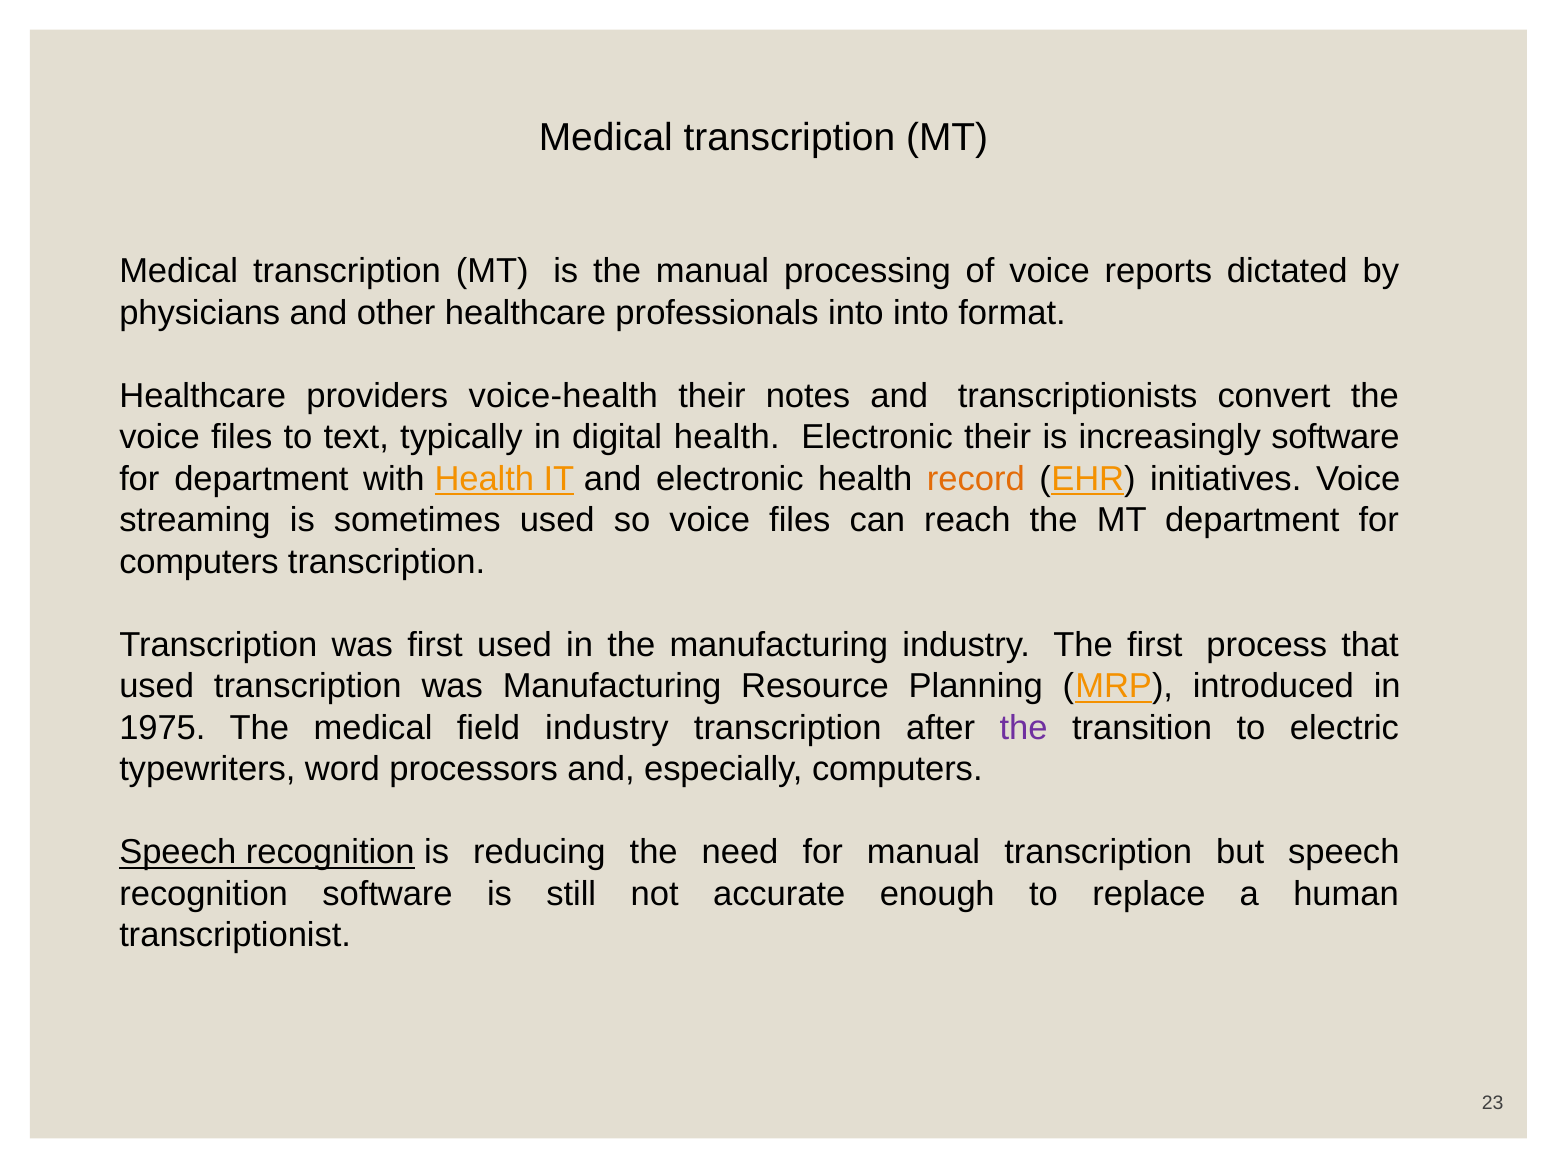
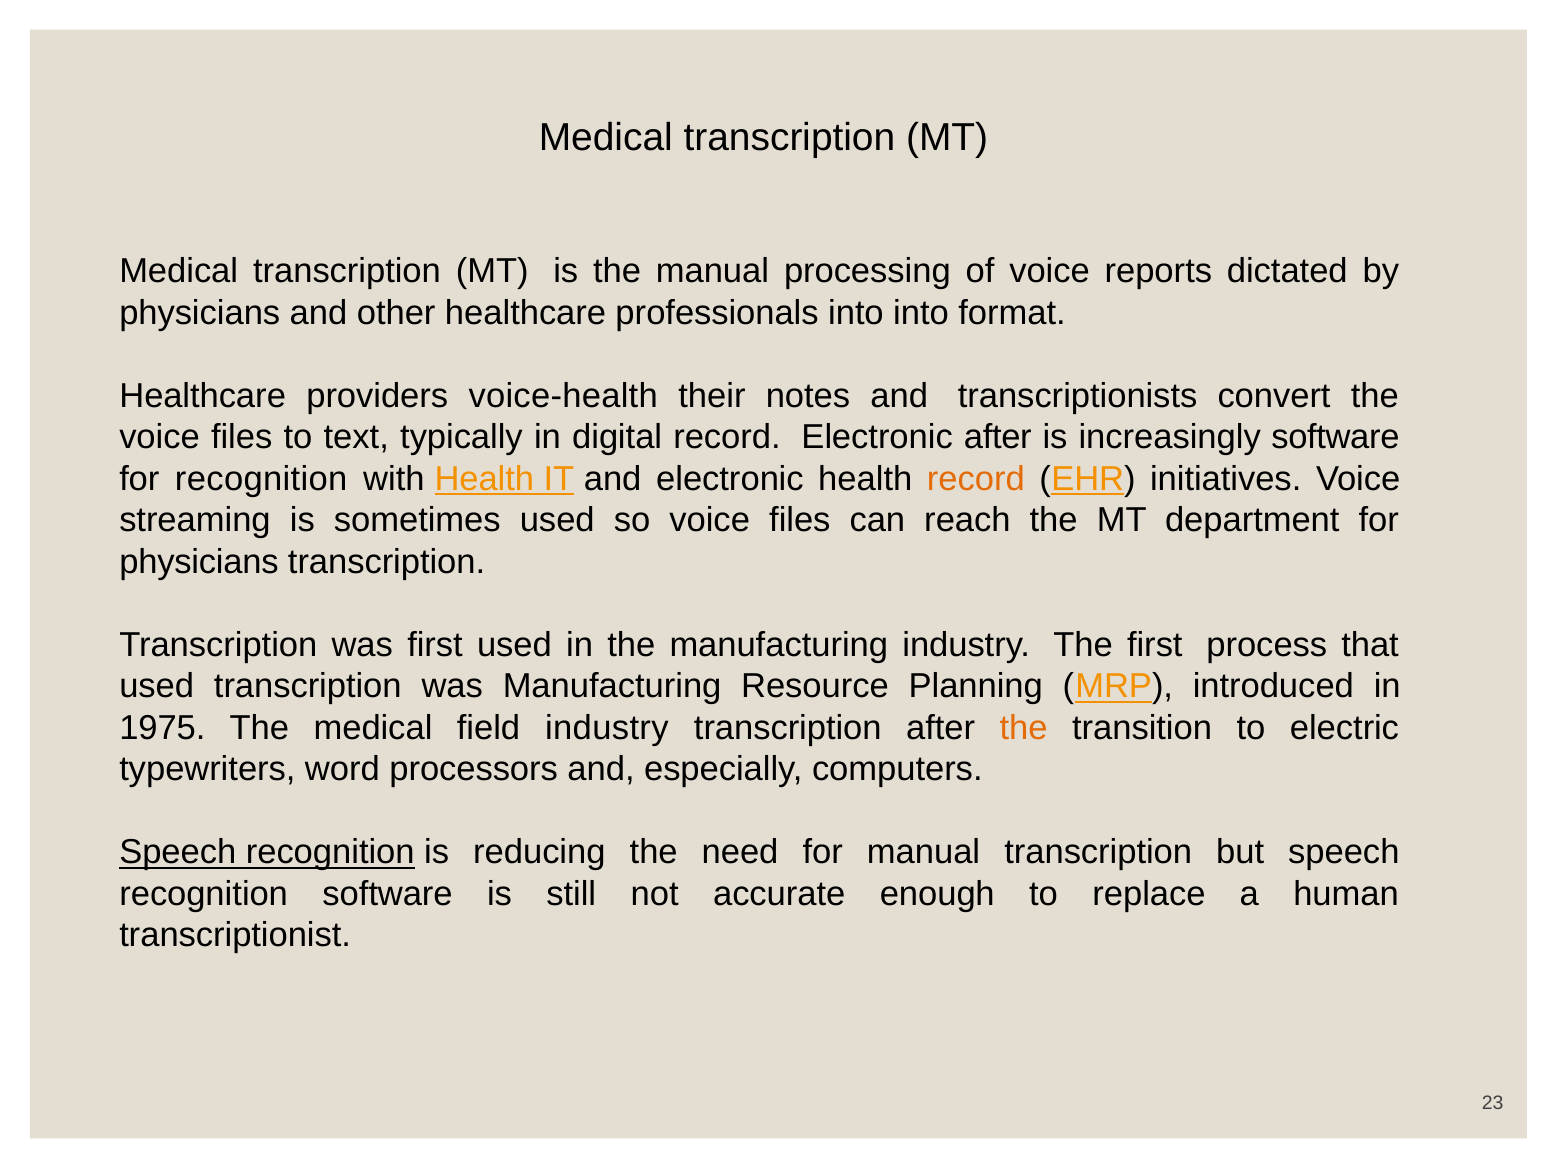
digital health: health -> record (727, 437)
Electronic their: their -> after (998, 437)
for department: department -> recognition (261, 479)
computers: computers -> physicians (199, 562)
the colour: purple -> orange (1024, 728)
